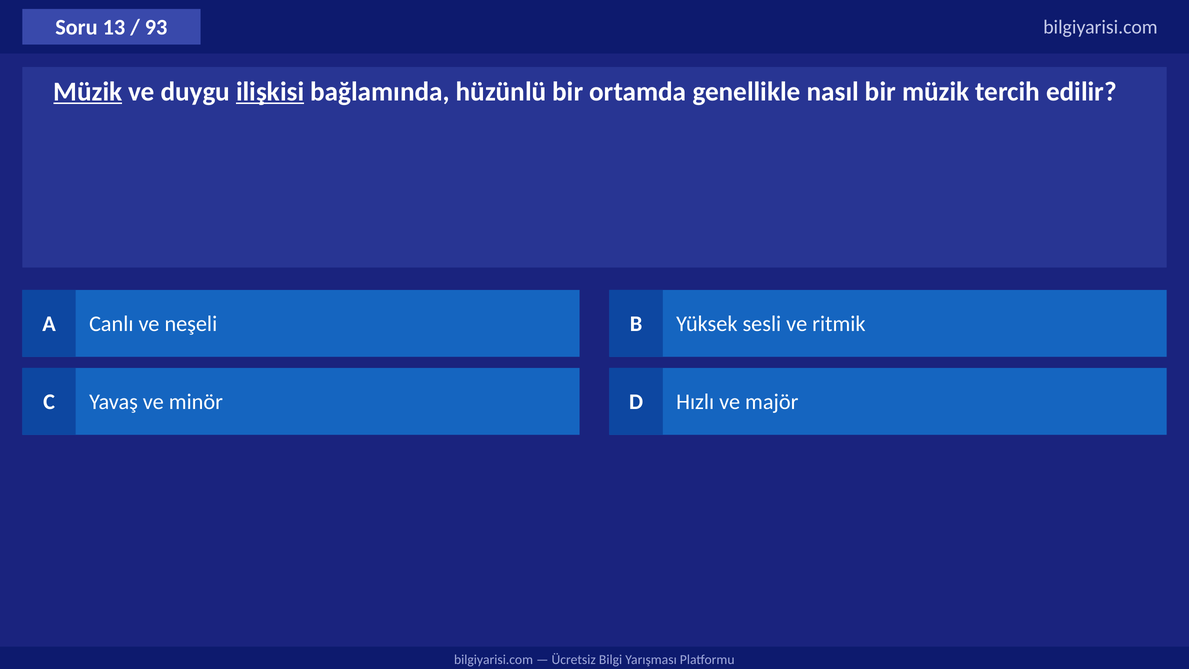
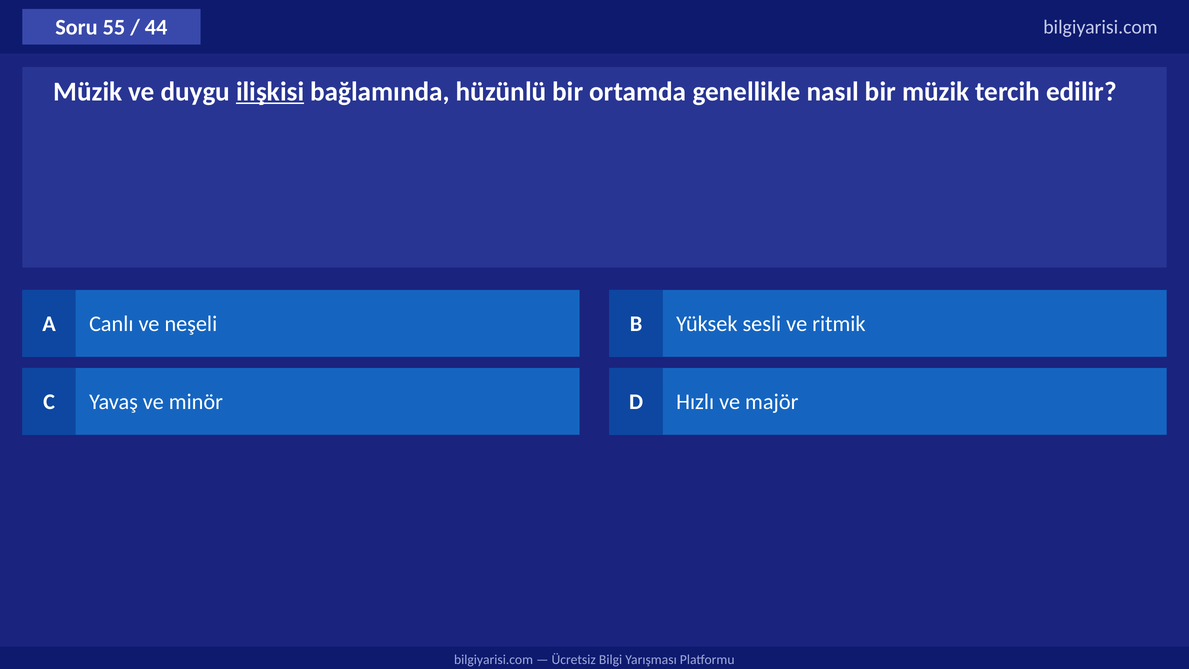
13: 13 -> 55 (114, 27)
93: 93 -> 44 (156, 27)
Müzik underline: present -> none (88, 92)
